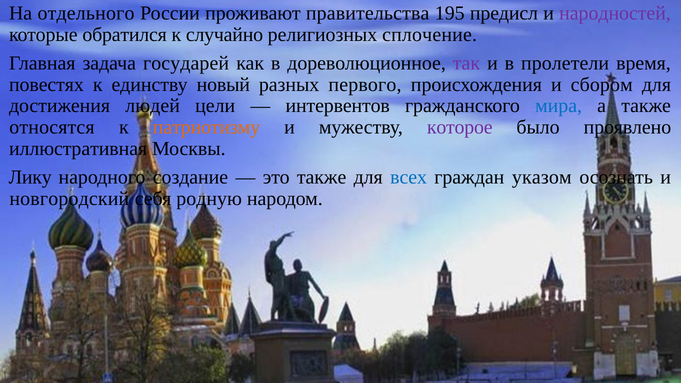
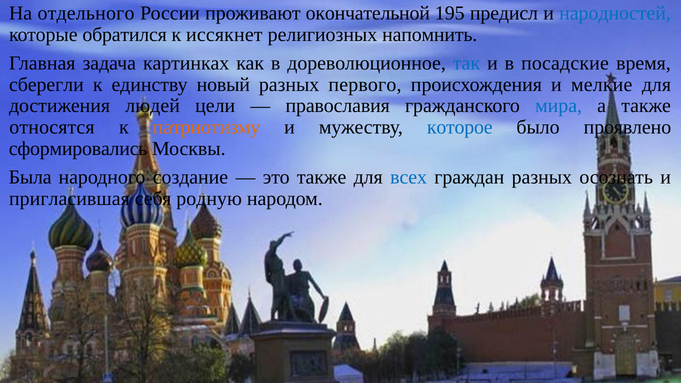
правительства: правительства -> окончательной (368, 13)
народностей colour: purple -> blue (615, 13)
случайно: случайно -> иссякнет (224, 35)
сплочение: сплочение -> напомнить (430, 35)
государей: государей -> картинках (186, 63)
так colour: purple -> blue (466, 63)
пролетели: пролетели -> посадские (565, 63)
повестях: повестях -> сберегли (46, 84)
сбором: сбором -> мелкие (602, 84)
интервентов: интервентов -> православия (338, 106)
которое colour: purple -> blue (460, 127)
иллюстративная: иллюстративная -> сформировались (78, 149)
Лику: Лику -> Была (30, 177)
граждан указом: указом -> разных (542, 177)
новгородский: новгородский -> пригласившая (69, 199)
